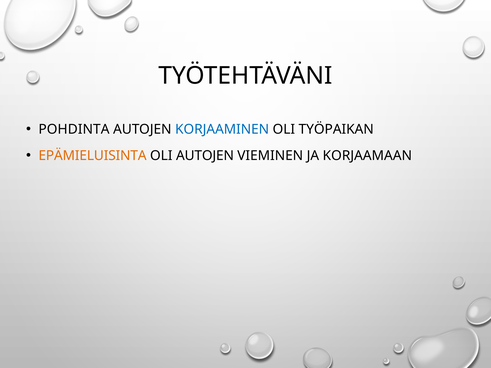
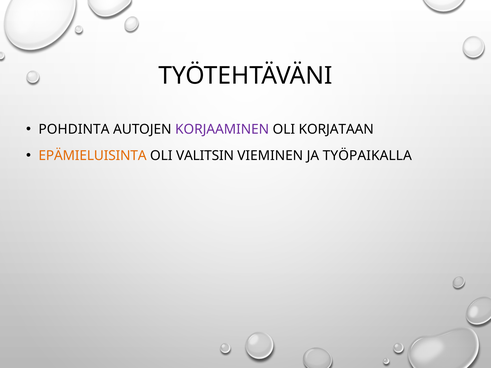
KORJAAMINEN colour: blue -> purple (222, 129)
TYÖPAIKAN: TYÖPAIKAN -> KORJATAAN (336, 129)
OLI AUTOJEN: AUTOJEN -> VALITSIN (205, 156)
KORJAAMAAN: KORJAAMAAN -> TYÖPAIKALLA (367, 156)
